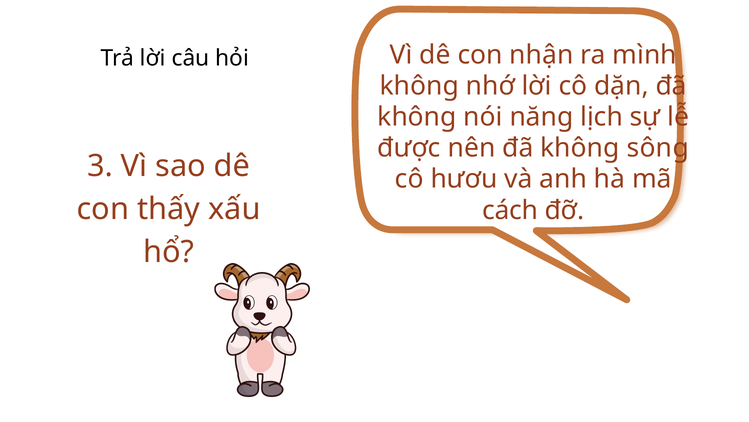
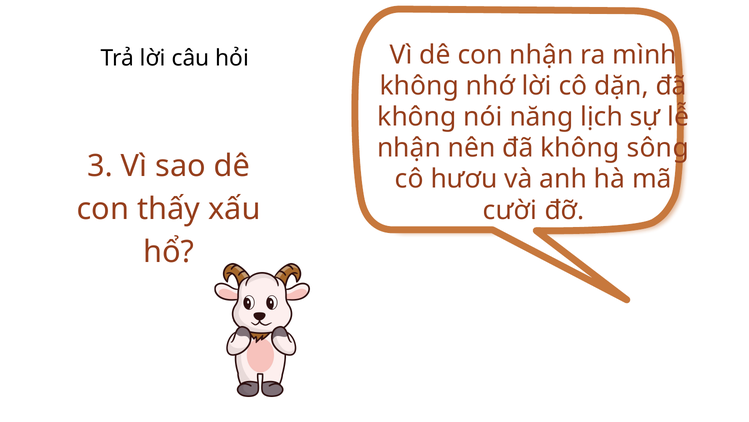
được: được -> nhận (409, 148)
cách: cách -> cười (510, 210)
